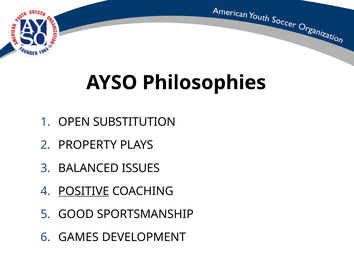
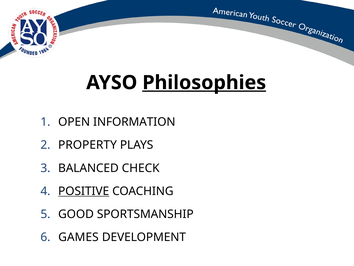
Philosophies underline: none -> present (204, 82)
SUBSTITUTION: SUBSTITUTION -> INFORMATION (134, 122)
ISSUES: ISSUES -> CHECK (141, 168)
